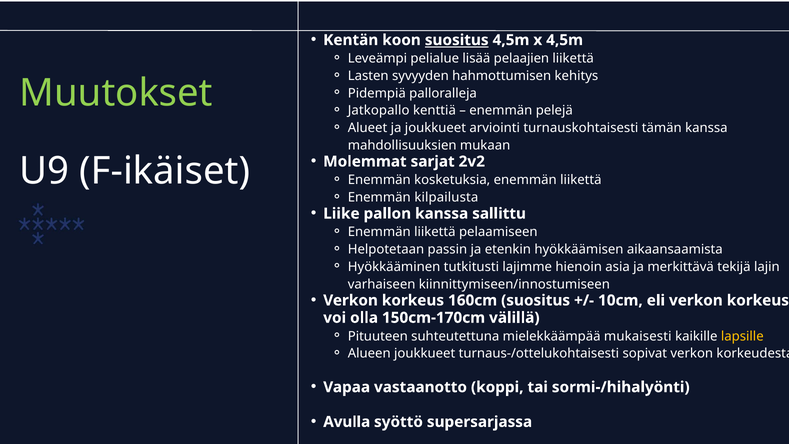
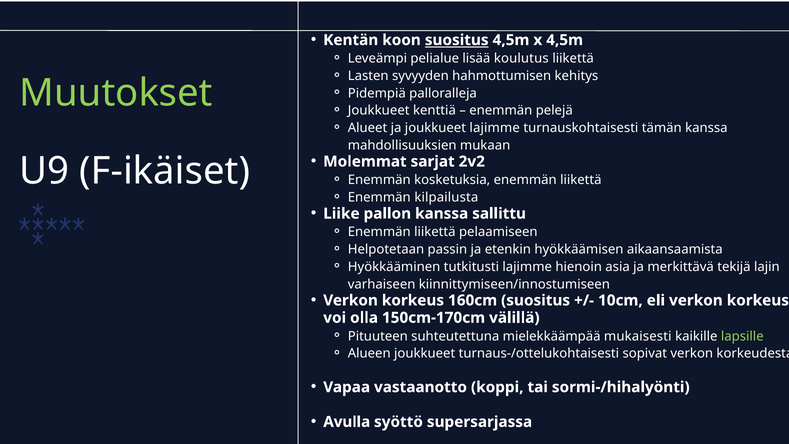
pelaajien: pelaajien -> koulutus (521, 59)
Jatkopallo: Jatkopallo -> Joukkueet (379, 111)
joukkueet arviointi: arviointi -> lajimme (495, 128)
lapsille colour: yellow -> light green (742, 336)
